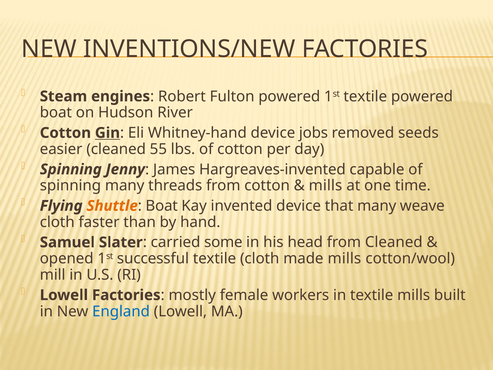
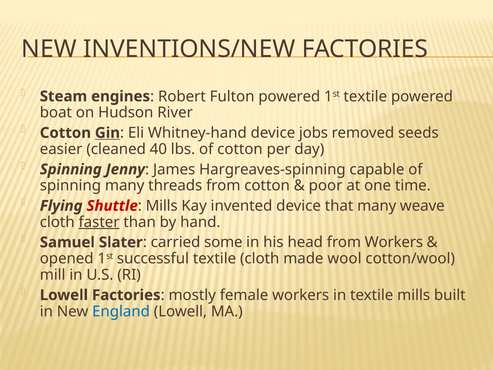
55: 55 -> 40 (158, 149)
Hargreaves-invented: Hargreaves-invented -> Hargreaves-spinning (272, 169)
mills: mills -> poor (326, 186)
Shuttle colour: orange -> red (112, 206)
Boat: Boat -> Mills (162, 206)
faster underline: none -> present (99, 222)
from Cleaned: Cleaned -> Workers (394, 242)
made mills: mills -> wool (344, 258)
